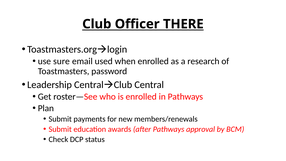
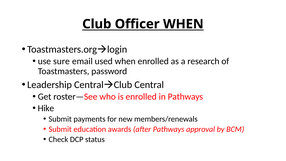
Officer THERE: THERE -> WHEN (183, 24)
Plan: Plan -> Hike (46, 108)
